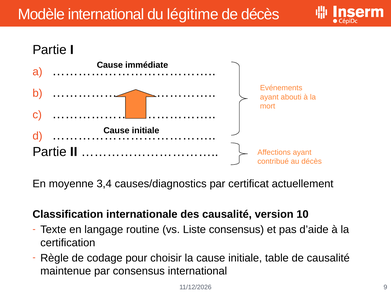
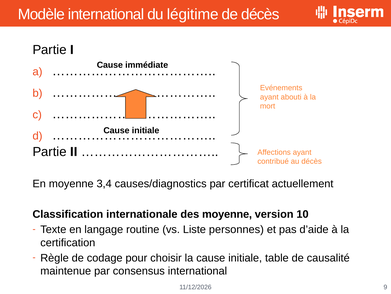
des causalité: causalité -> moyenne (227, 214)
Liste consensus: consensus -> personnes (236, 229)
